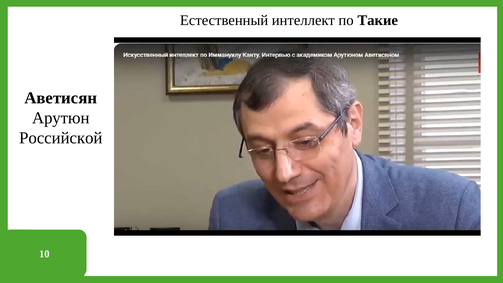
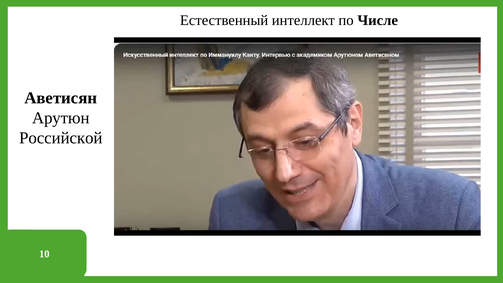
Такие: Такие -> Числе (378, 20)
